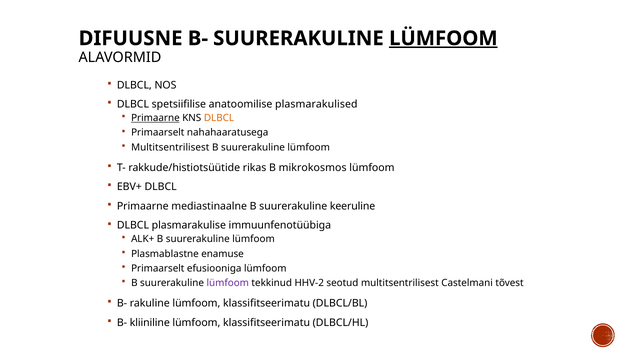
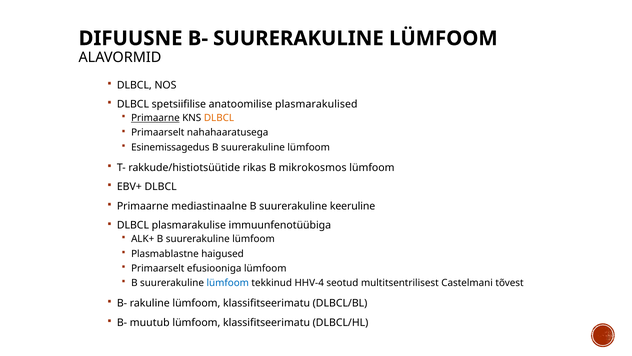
LÜMFOOM underline: present -> none (443, 38)
Multitsentrilisest: Multitsentrilisest -> Esinemissagedus (170, 147)
enamuse: enamuse -> haigused (223, 253)
lümfoom colour: purple -> blue (228, 283)
HHV-2: HHV-2 -> HHV-4 (309, 283)
kliiniline: kliiniline -> muutub (150, 322)
